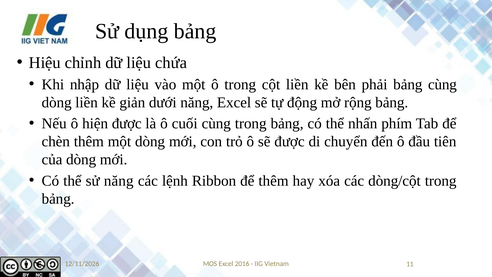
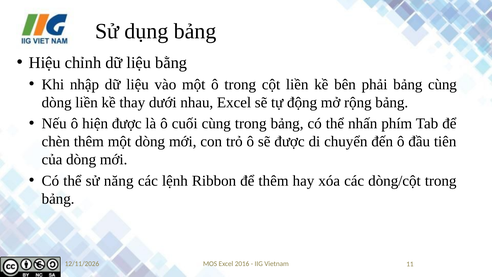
chứa: chứa -> bằng (171, 63)
giản: giản -> thay (132, 102)
dưới năng: năng -> nhau (197, 102)
